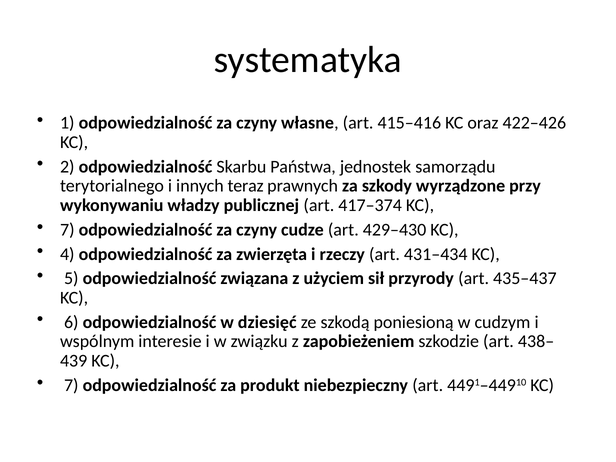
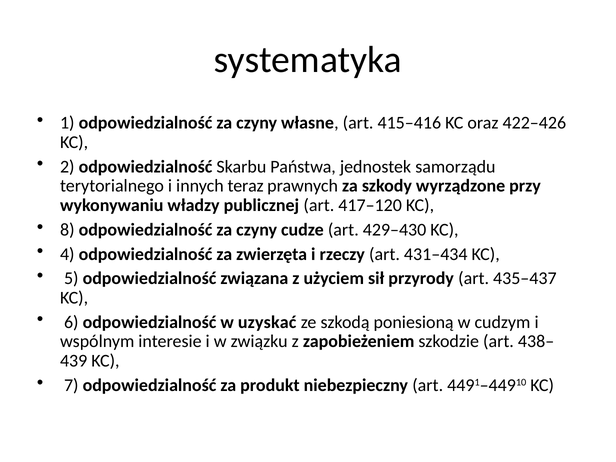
417–374: 417–374 -> 417–120 (370, 205)
7: 7 -> 8 (67, 230)
dziesięć: dziesięć -> uzyskać (267, 322)
